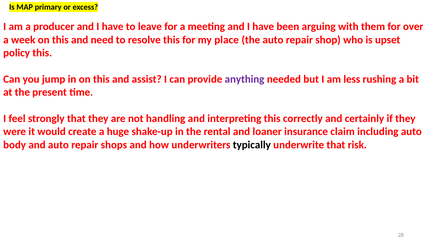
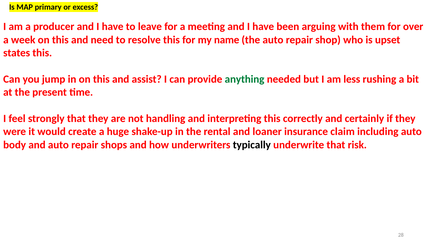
place: place -> name (227, 40)
policy: policy -> states (17, 53)
anything colour: purple -> green (245, 79)
